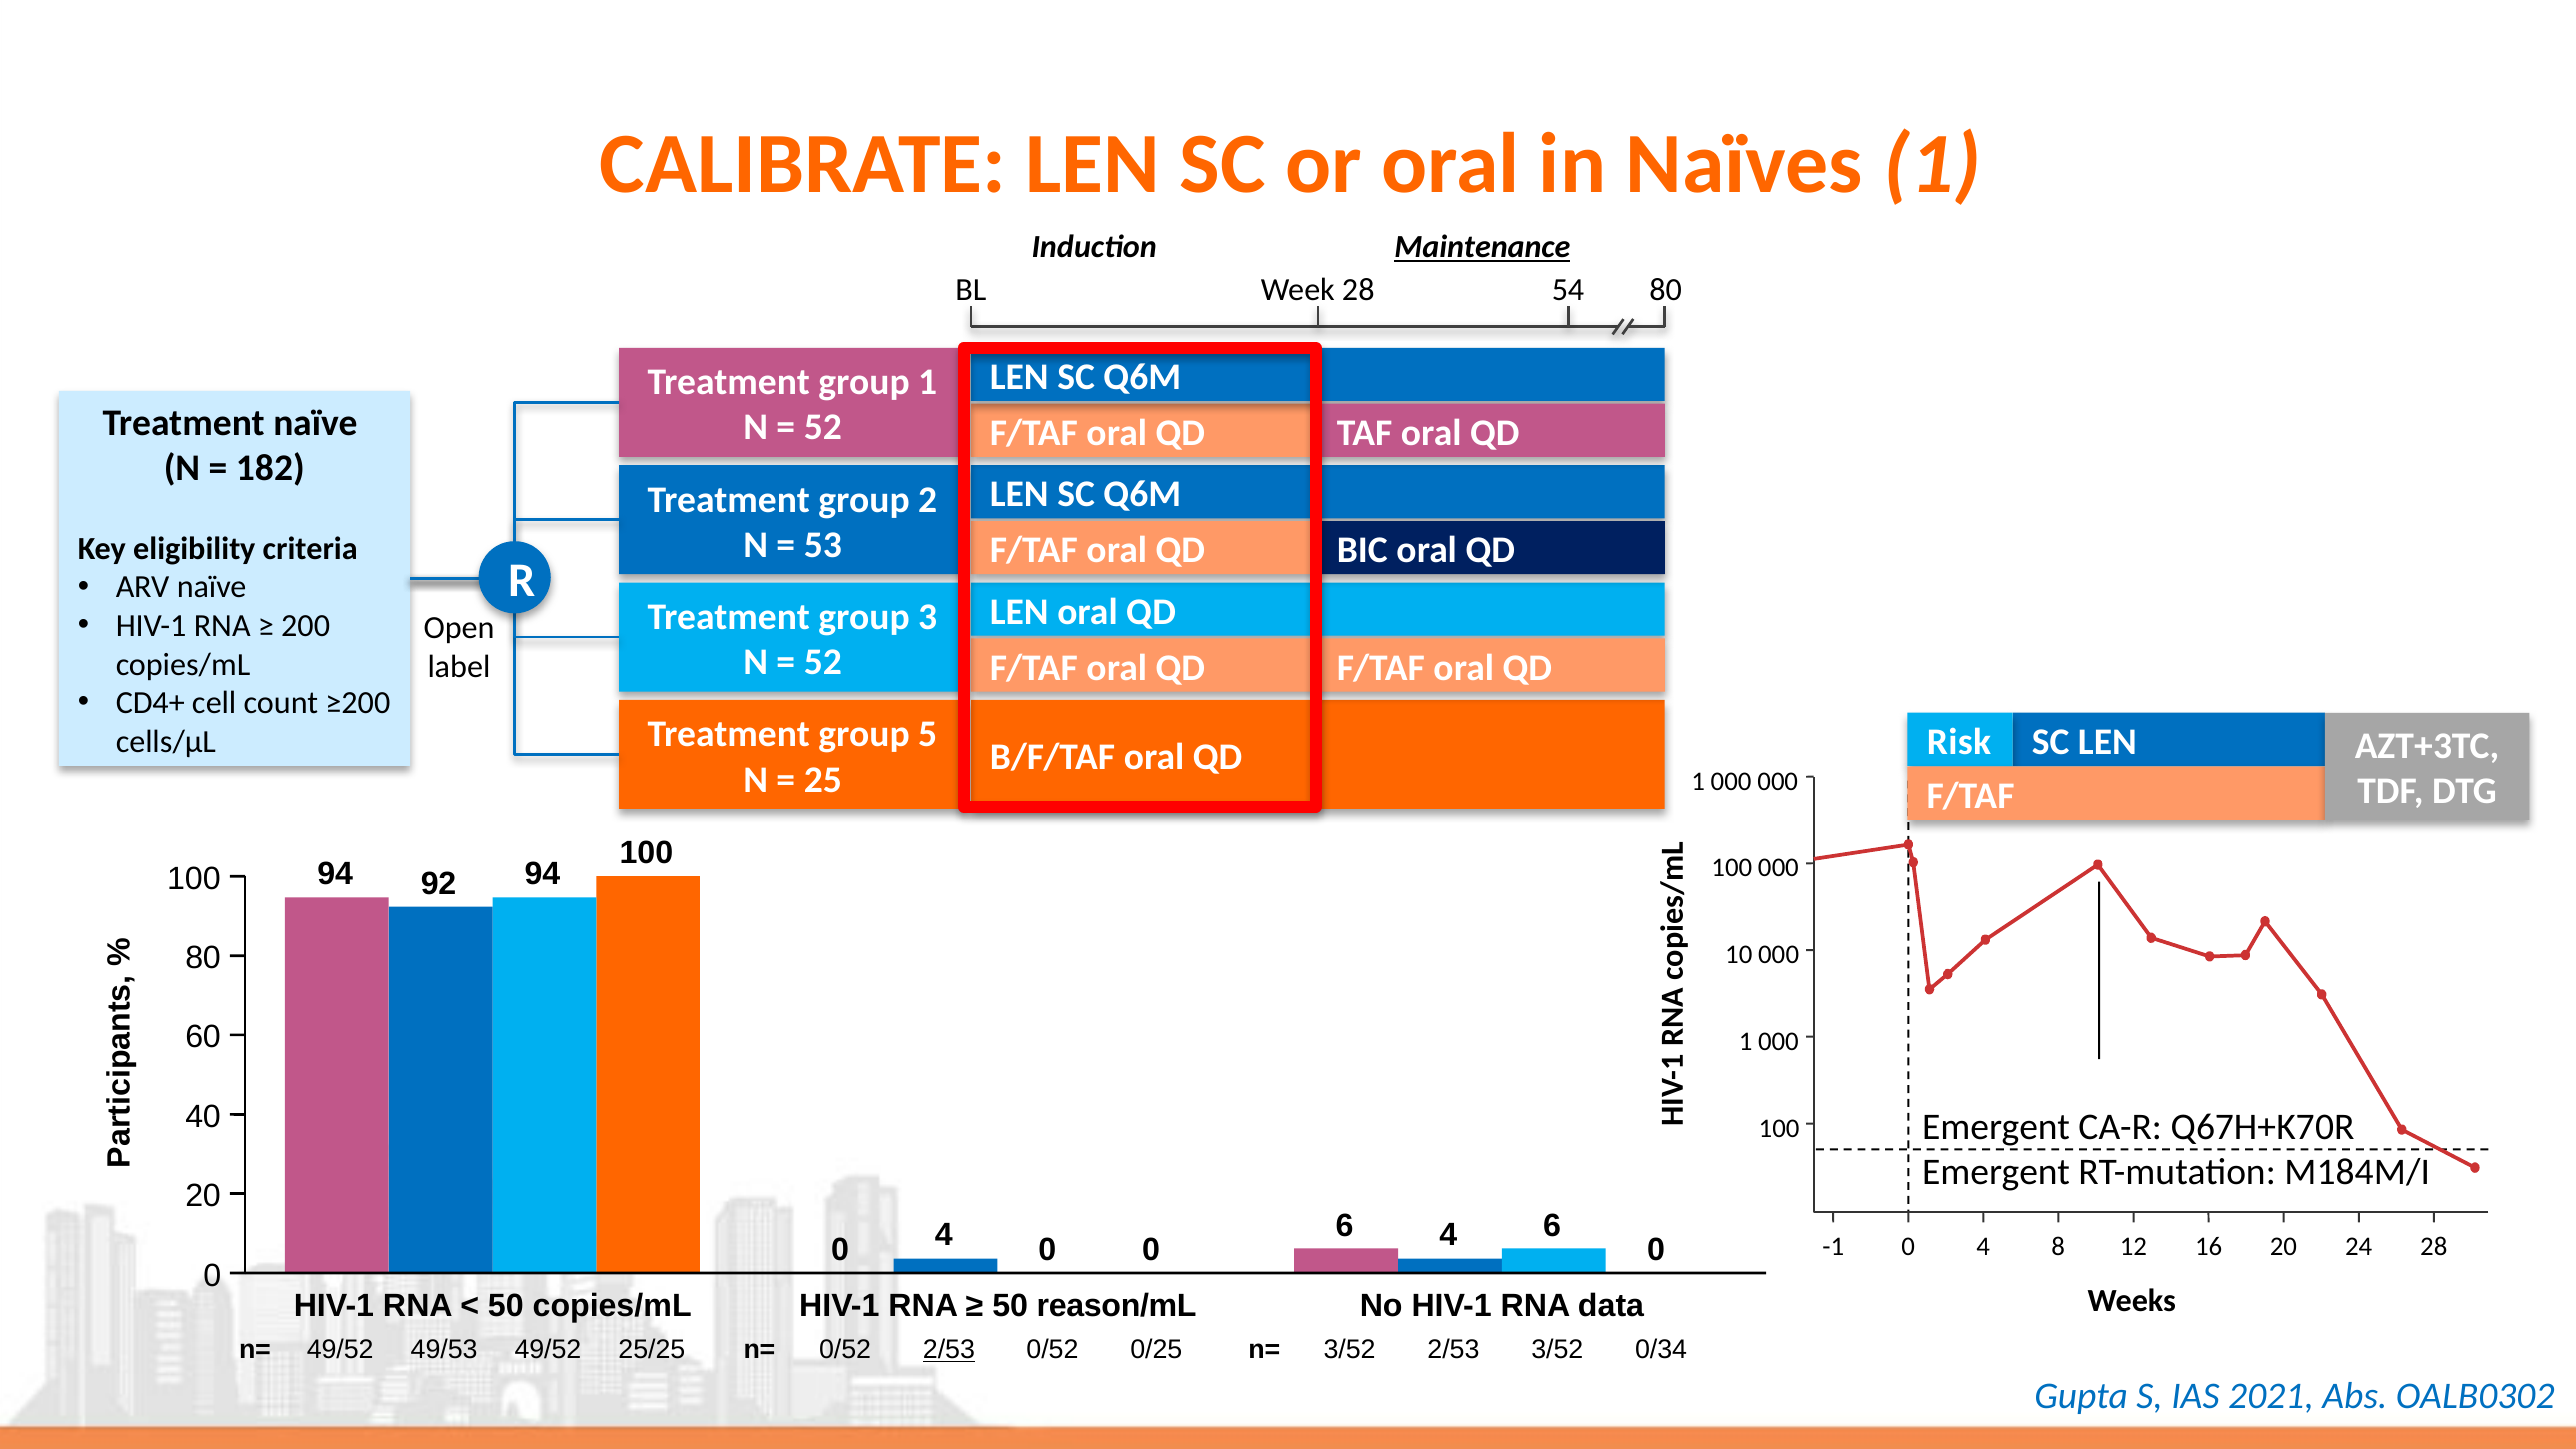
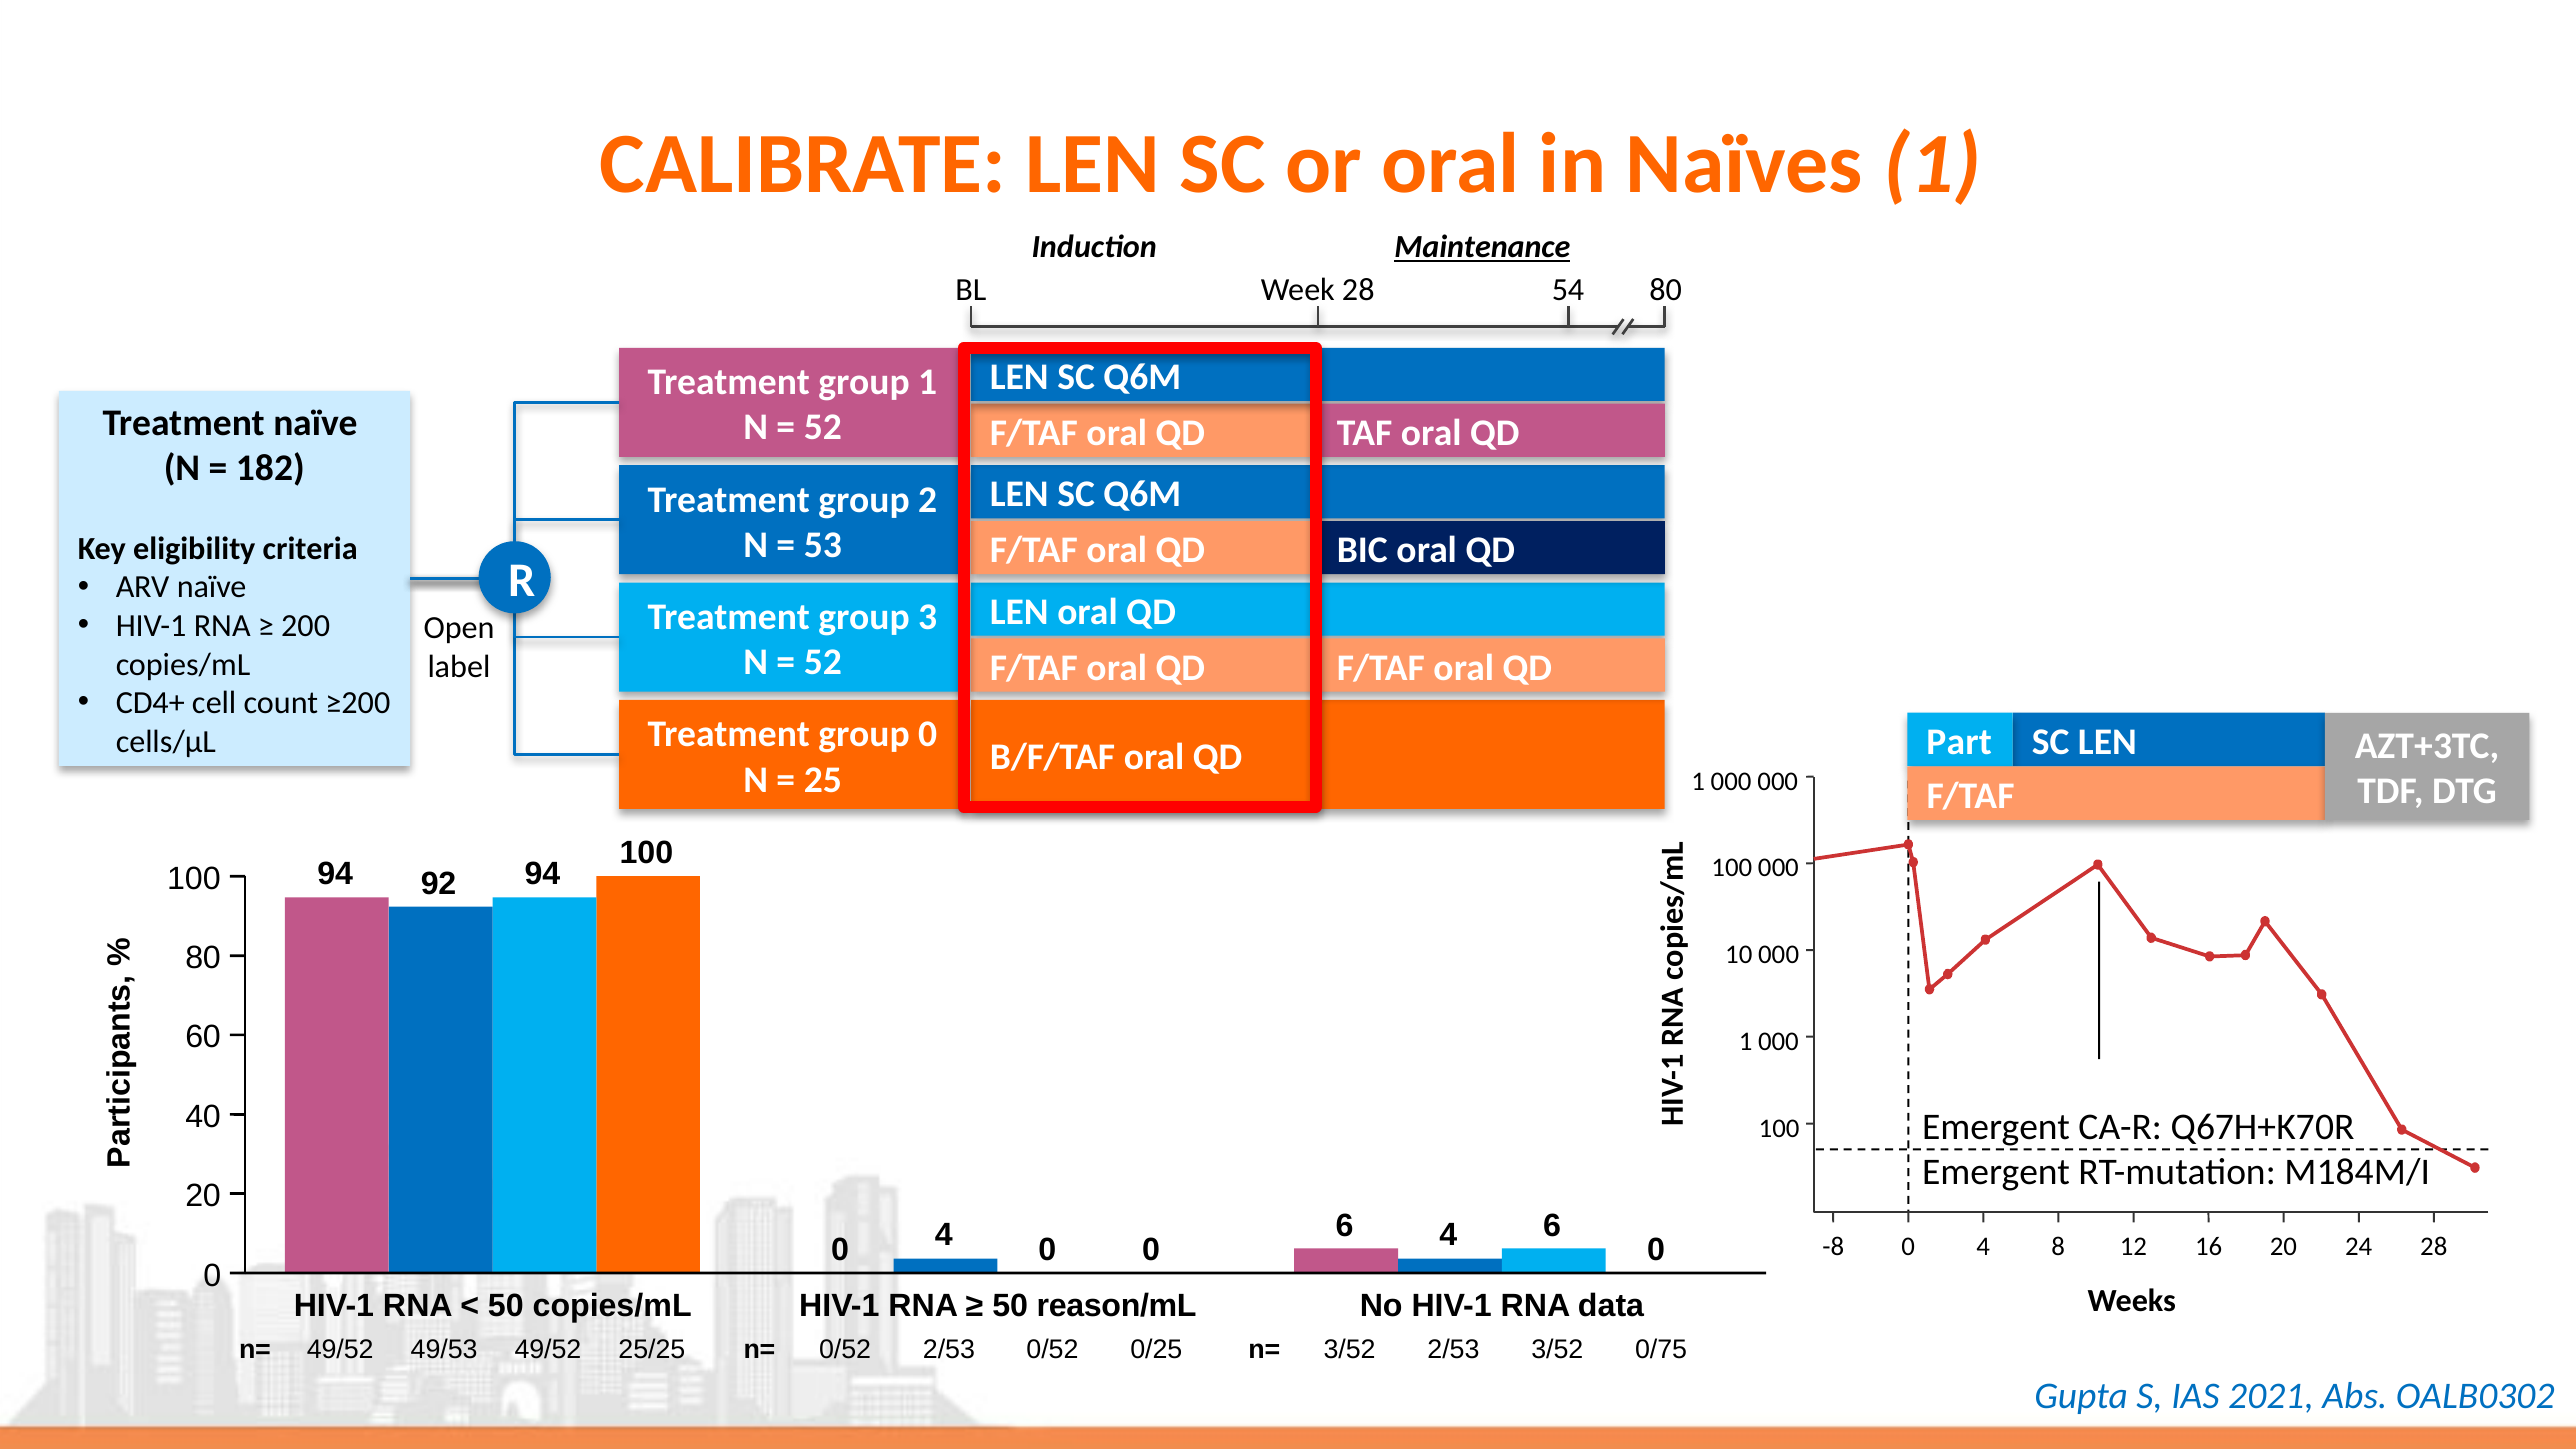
group 5: 5 -> 0 (928, 735)
Risk: Risk -> Part (1959, 742)
-1: -1 -> -8 (1833, 1246)
2/53 underline: present -> none (949, 1350)
0/34: 0/34 -> 0/75 (1661, 1350)
